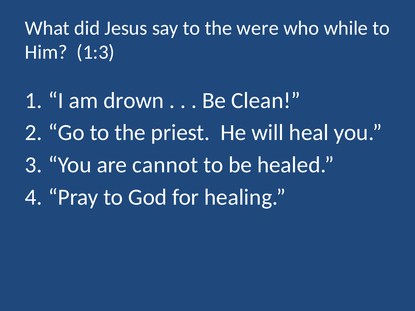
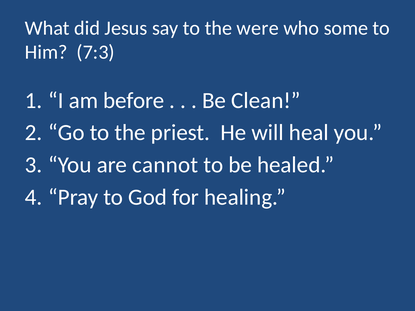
while: while -> some (346, 28)
1:3: 1:3 -> 7:3 (96, 52)
drown: drown -> before (134, 101)
